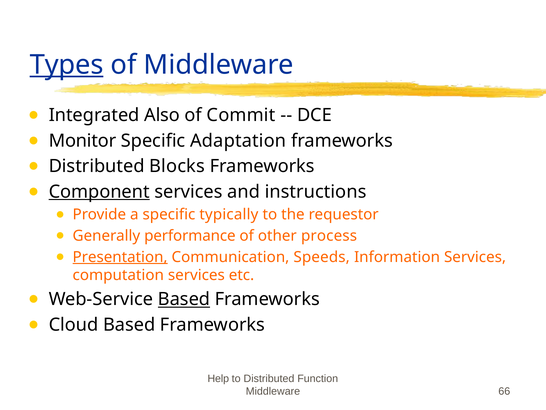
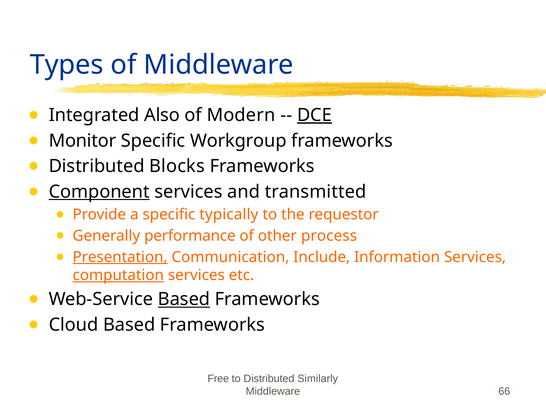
Types underline: present -> none (67, 65)
Commit: Commit -> Modern (241, 115)
DCE underline: none -> present (314, 115)
Adaptation: Adaptation -> Workgroup (238, 141)
instructions: instructions -> transmitted (316, 191)
Speeds: Speeds -> Include (322, 257)
computation underline: none -> present (118, 275)
Help: Help -> Free (218, 378)
Function: Function -> Similarly (318, 378)
